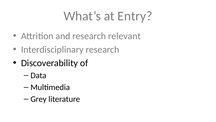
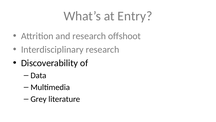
relevant: relevant -> offshoot (124, 36)
